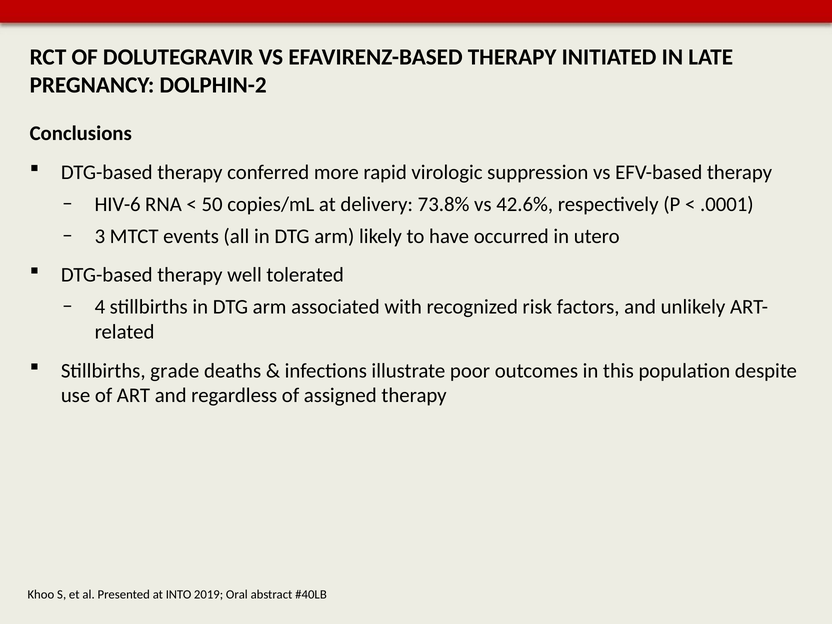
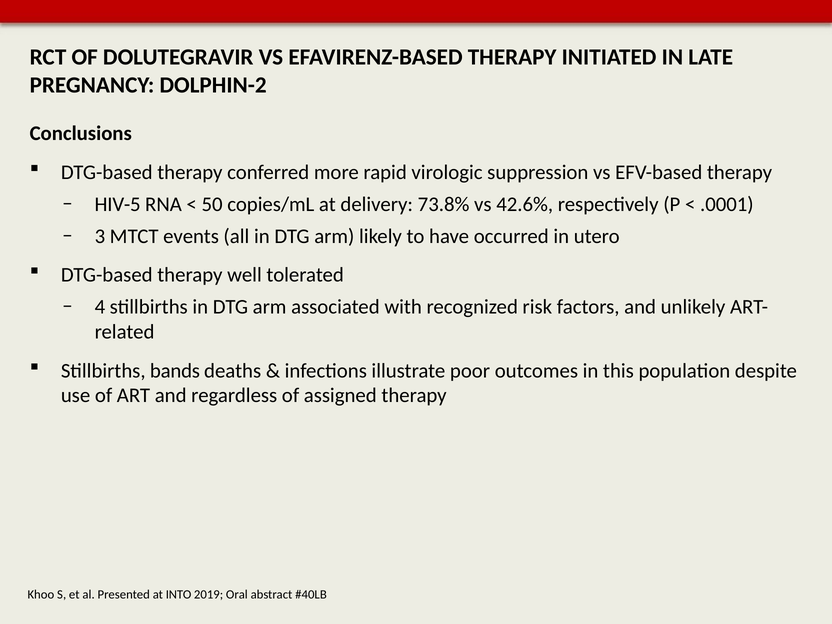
HIV-6: HIV-6 -> HIV-5 (118, 204)
grade: grade -> bands (175, 371)
